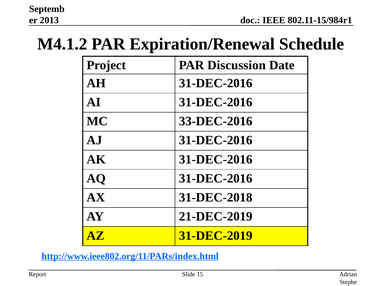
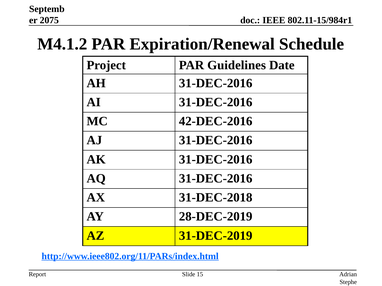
2013: 2013 -> 2075 (49, 20)
Discussion: Discussion -> Guidelines (237, 65)
33-DEC-2016: 33-DEC-2016 -> 42-DEC-2016 (216, 121)
21-DEC-2019: 21-DEC-2019 -> 28-DEC-2019 (216, 217)
